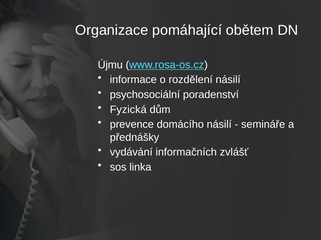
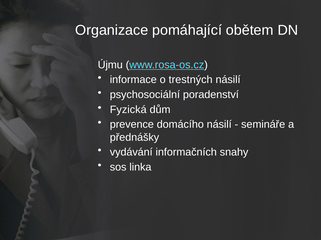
rozdělení: rozdělení -> trestných (191, 80)
zvlášť: zvlášť -> snahy (234, 153)
